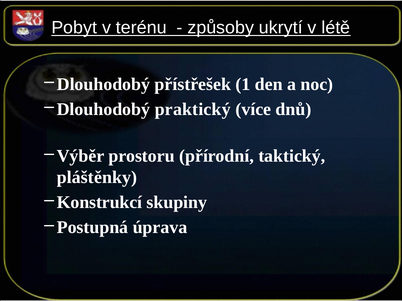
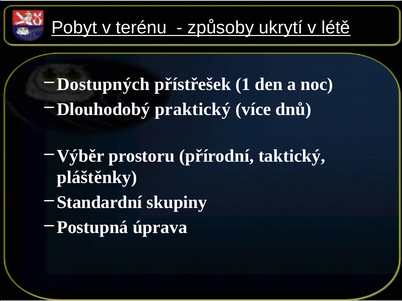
Dlouhodobý: Dlouhodobý -> Dostupných (103, 84)
Konstrukcí: Konstrukcí -> Standardní (99, 203)
